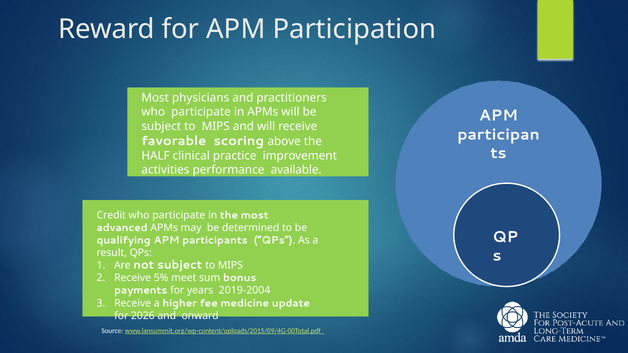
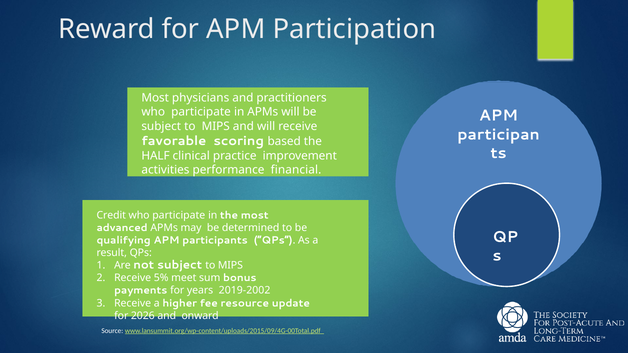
above: above -> based (284, 142)
available: available -> financial (296, 170)
2019-2004: 2019-2004 -> 2019-2002 (245, 291)
medicine: medicine -> resource (245, 303)
